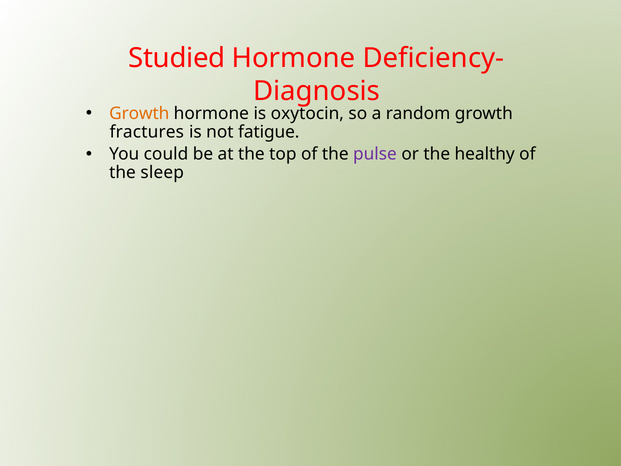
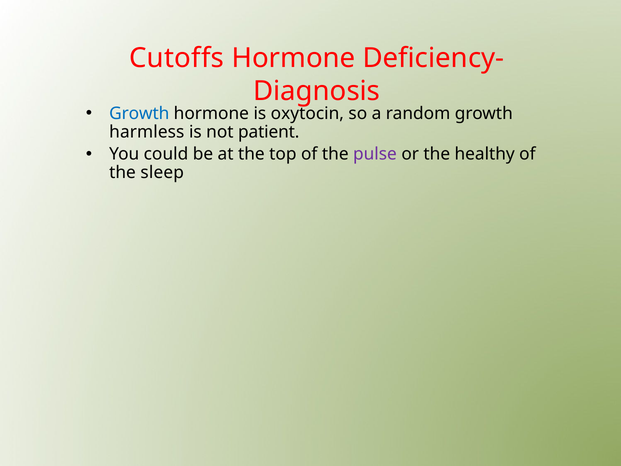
Studied: Studied -> Cutoffs (177, 58)
Growth colour: orange -> blue (139, 113)
fractures: fractures -> harmless (147, 132)
fatigue: fatigue -> patient (269, 132)
